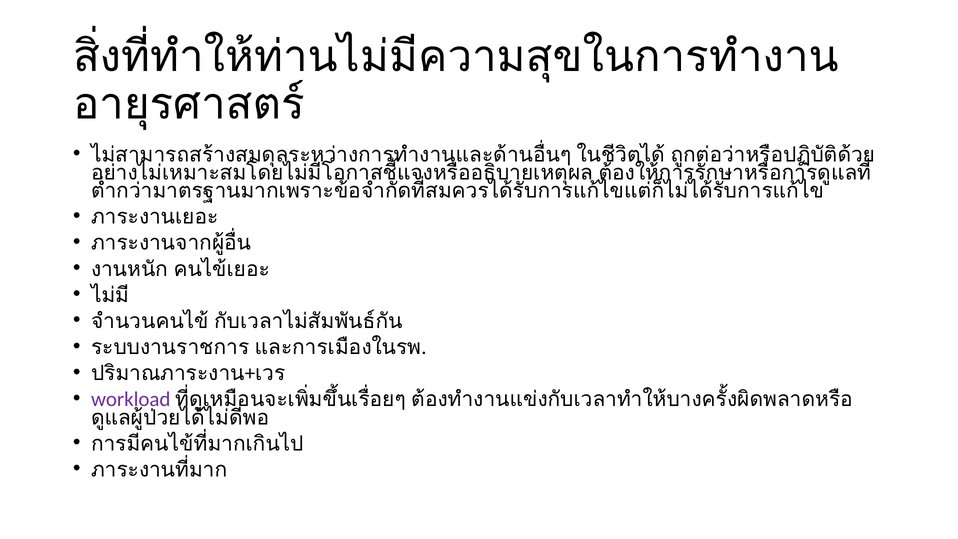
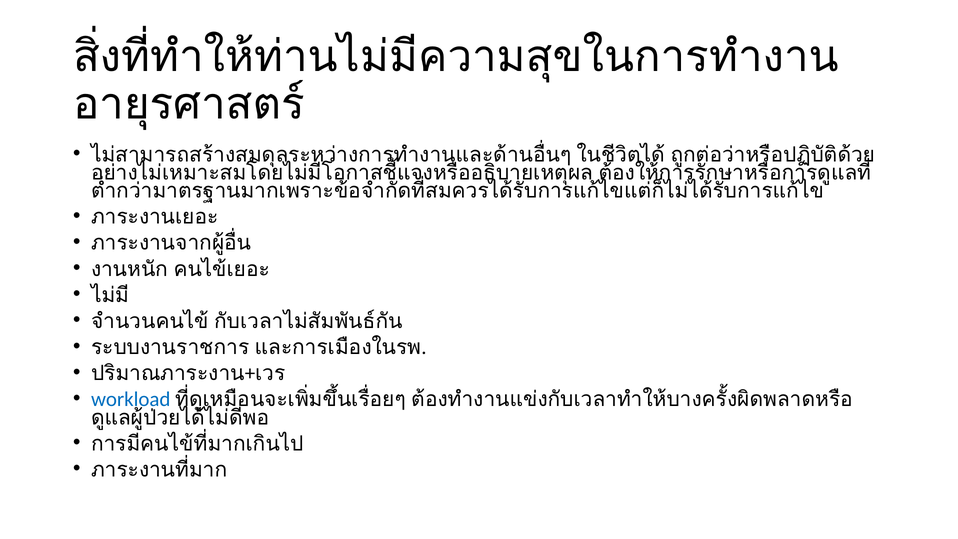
workload colour: purple -> blue (131, 399)
